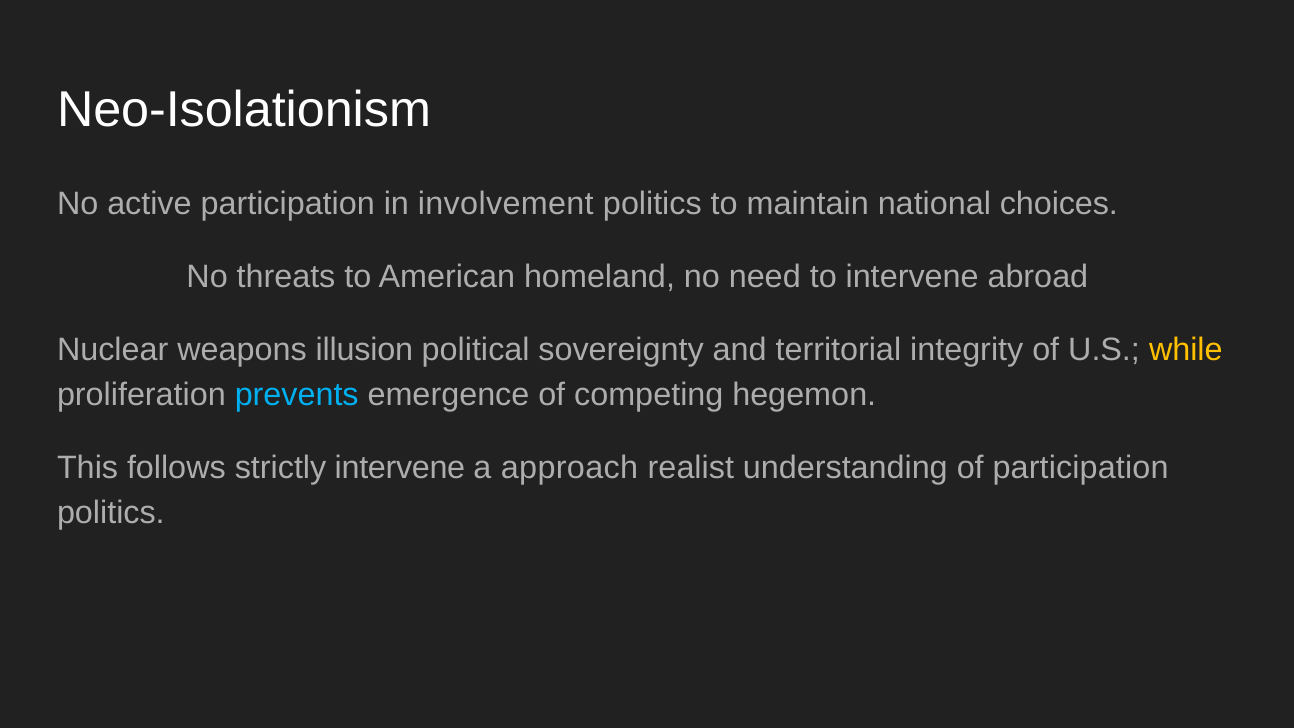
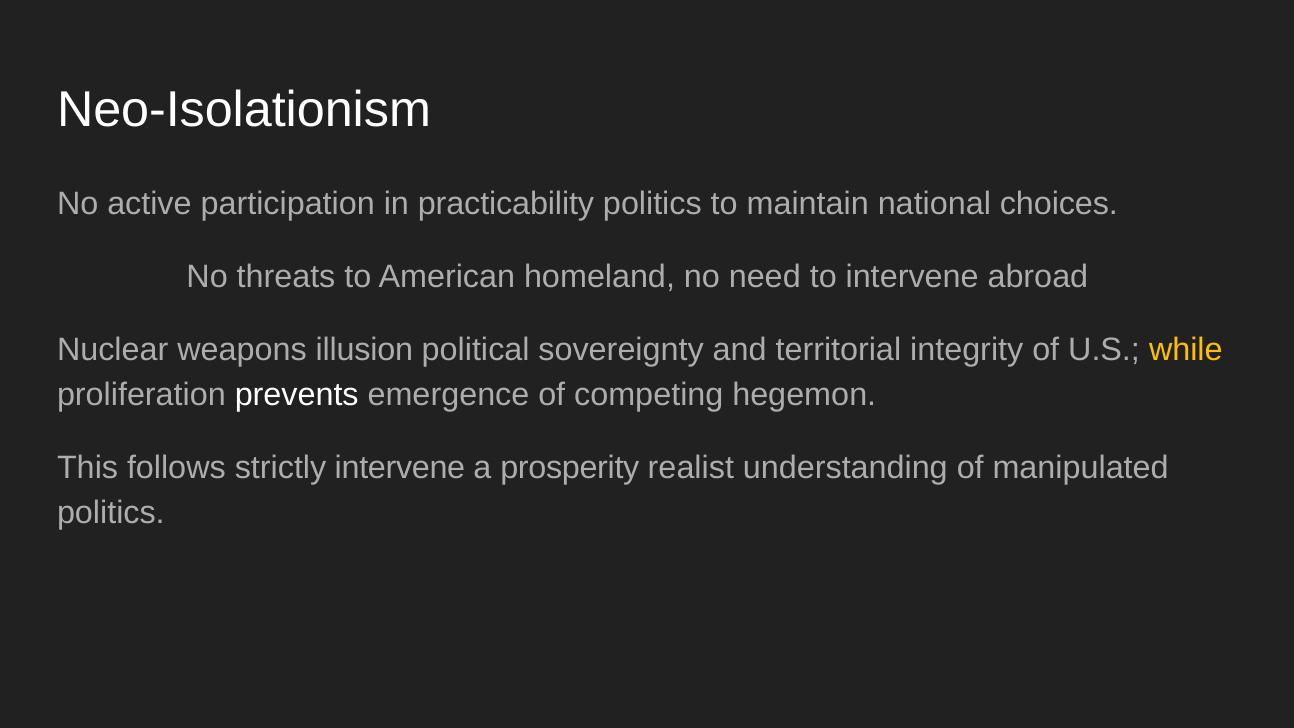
involvement: involvement -> practicability (506, 203)
prevents colour: light blue -> white (297, 395)
approach: approach -> prosperity (570, 468)
of participation: participation -> manipulated (1081, 468)
